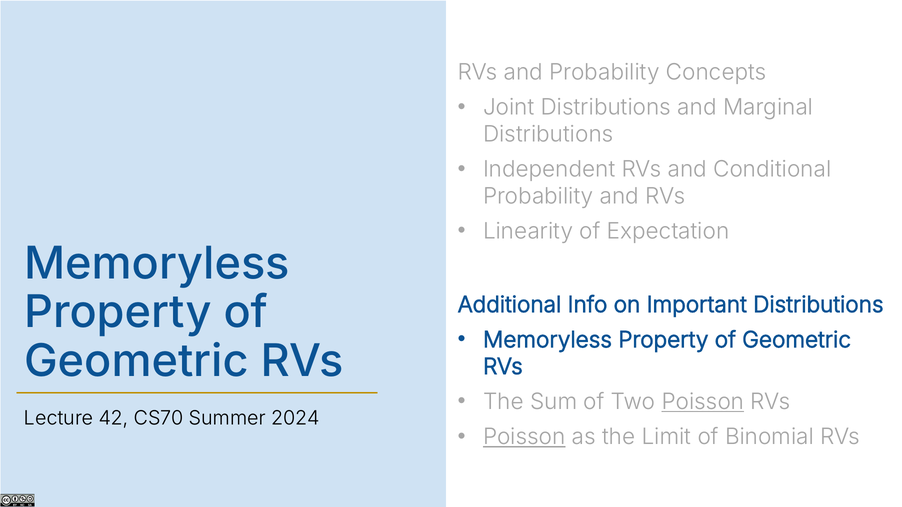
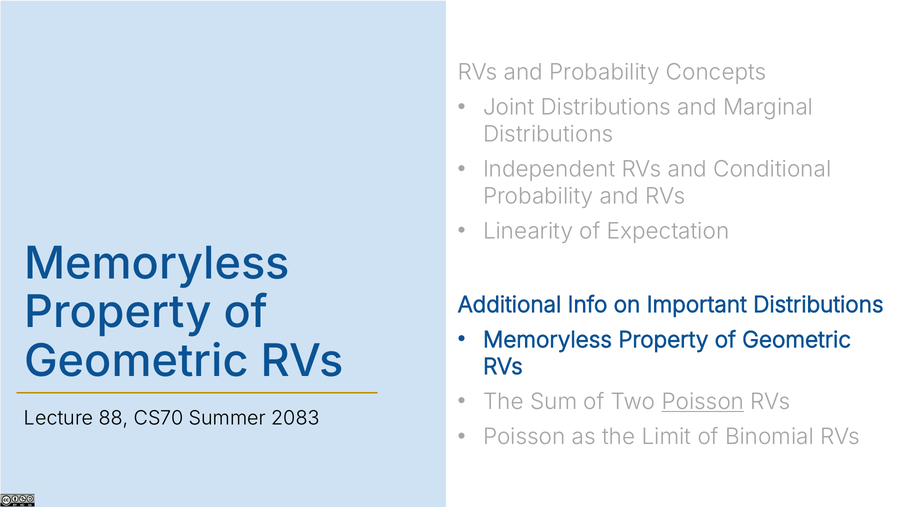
42: 42 -> 88 (113, 418)
2024: 2024 -> 2083 (296, 418)
Poisson underline: present -> none (524, 437)
